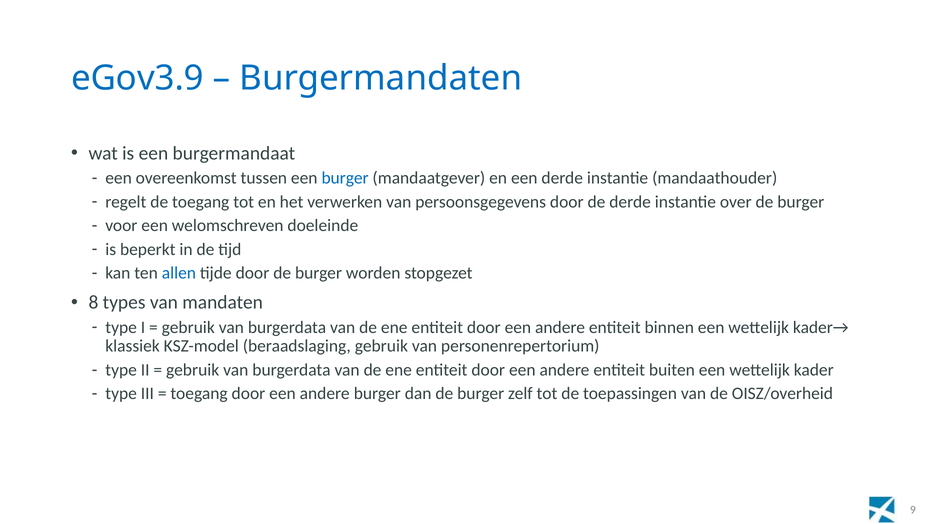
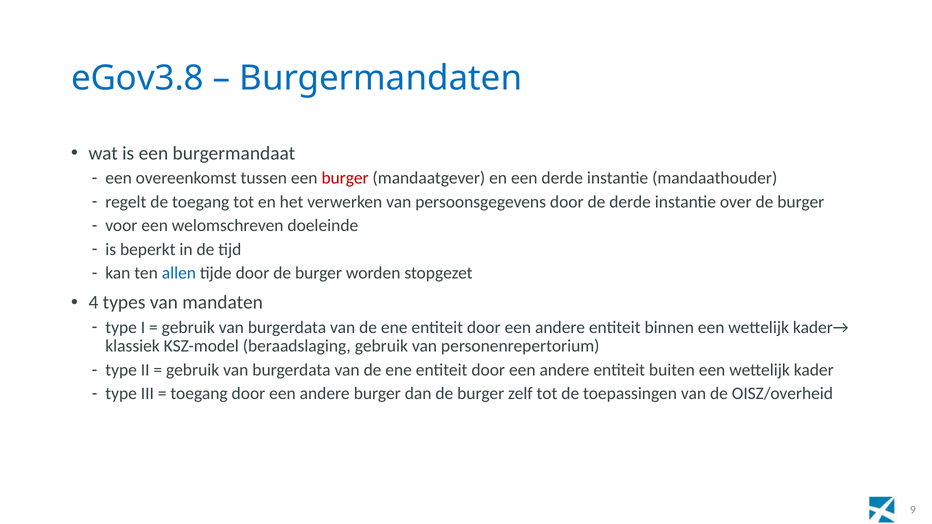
eGov3.9: eGov3.9 -> eGov3.8 (137, 78)
burger colour: blue -> red (345, 178)
8: 8 -> 4 (93, 303)
